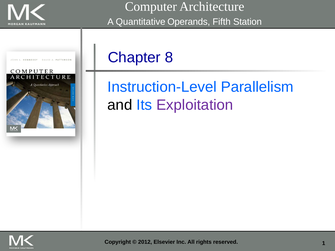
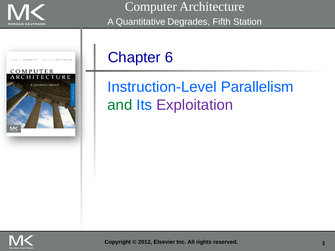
Operands: Operands -> Degrades (189, 22)
8: 8 -> 6 (169, 58)
and colour: black -> green (120, 105)
